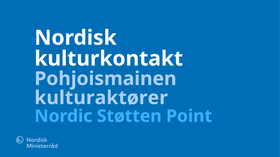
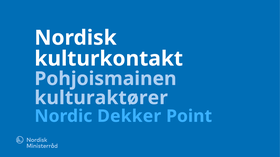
Støtten: Støtten -> Dekker (129, 116)
